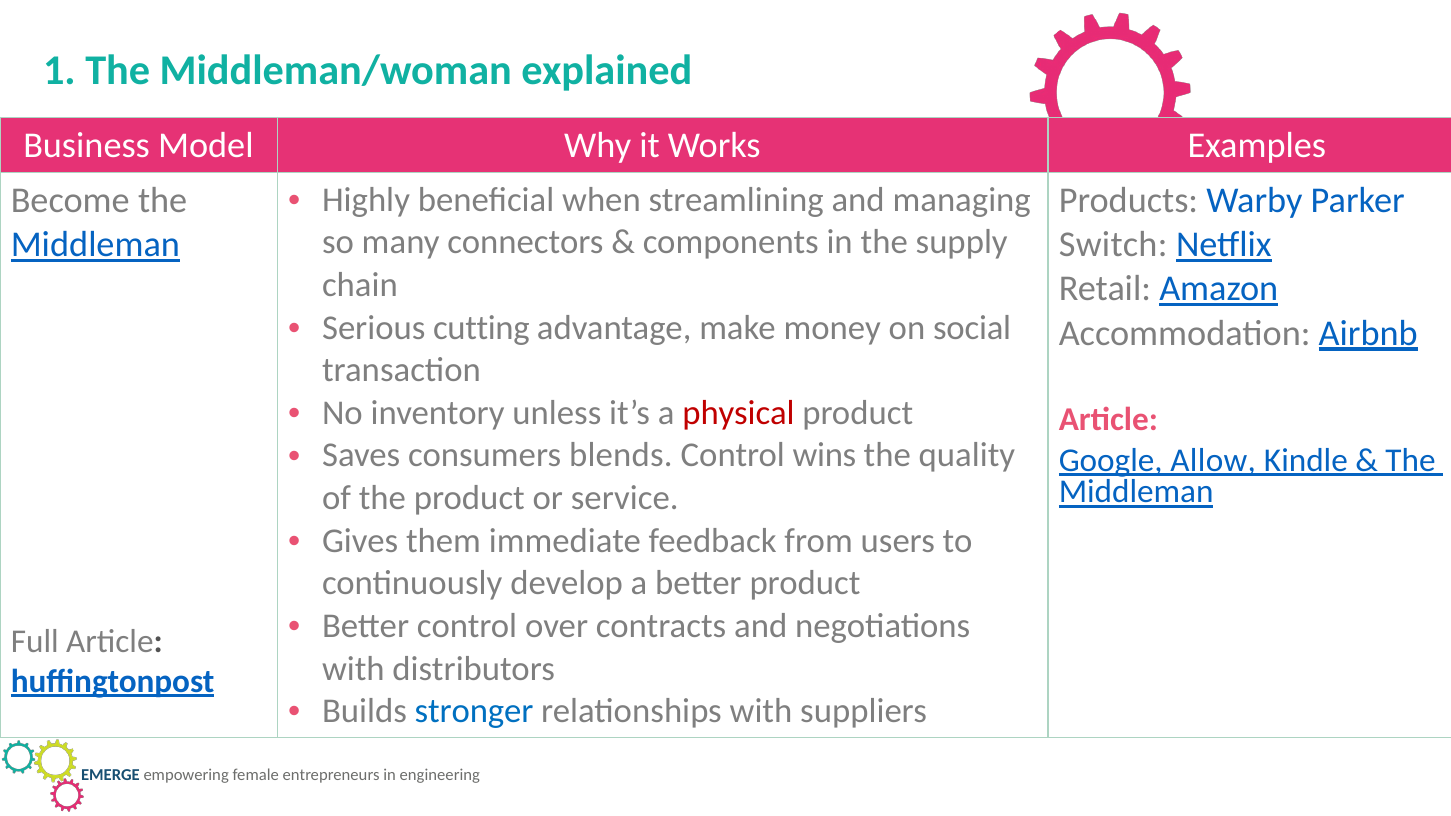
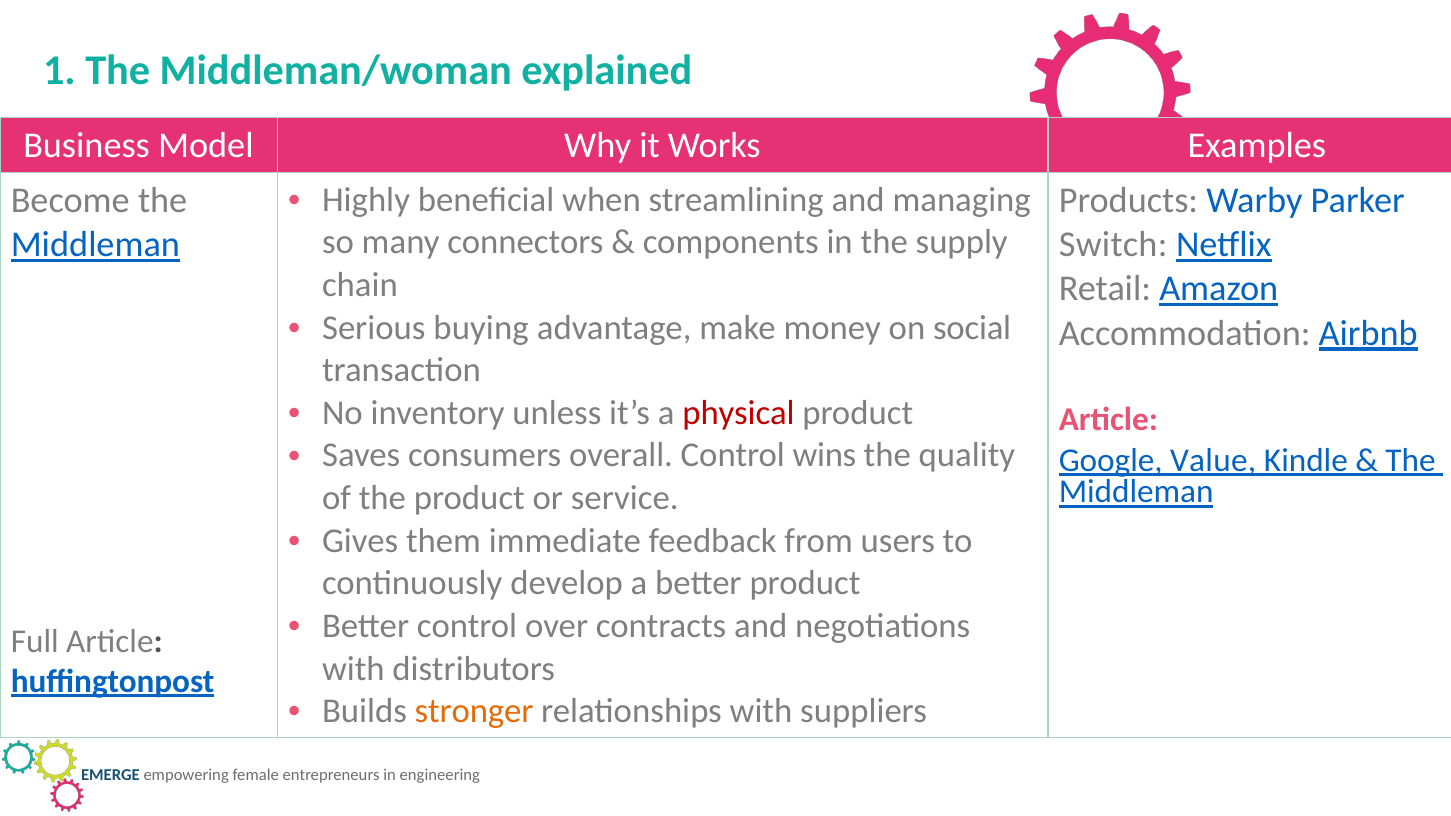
cutting: cutting -> buying (481, 328)
blends: blends -> overall (621, 456)
Allow: Allow -> Value (1213, 460)
stronger colour: blue -> orange (474, 711)
